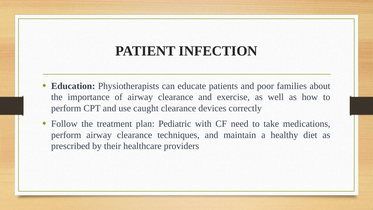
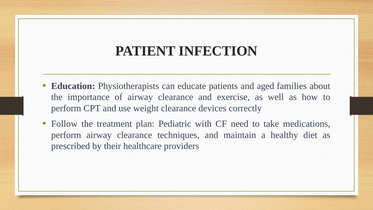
poor: poor -> aged (266, 86)
caught: caught -> weight (146, 108)
